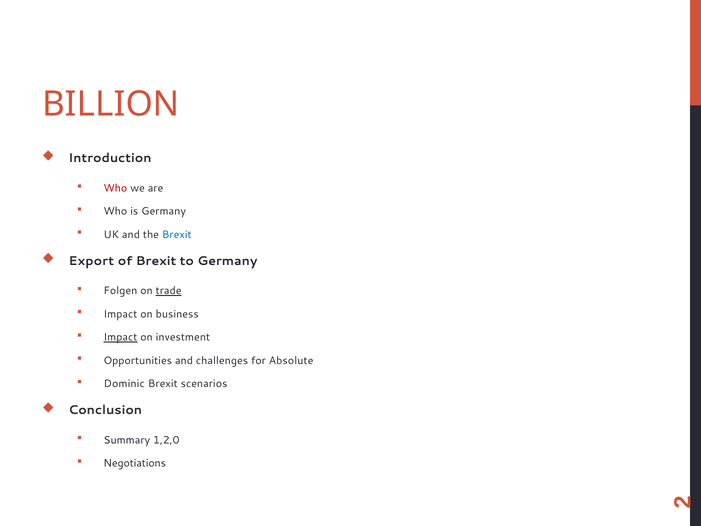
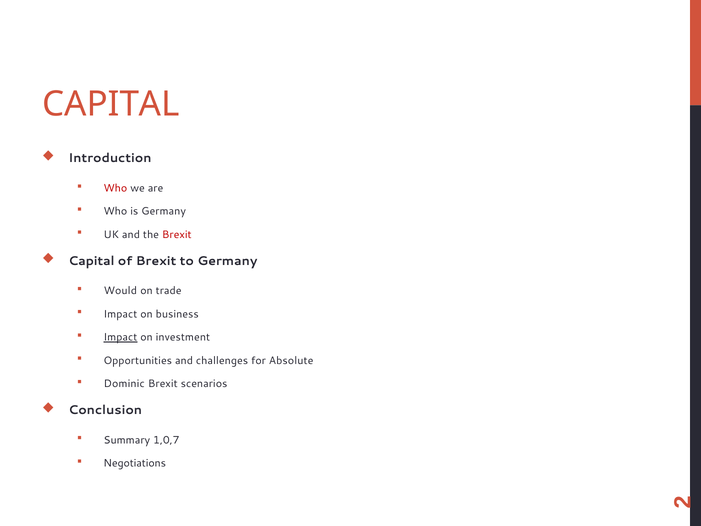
BILLION: BILLION -> CAPITAL (111, 104)
Brexit colour: blue -> red (177, 235)
Export: Export -> Capital (91, 261)
Folgen: Folgen -> Would (120, 291)
trade underline: present -> none (169, 291)
1,2,0: 1,2,0 -> 1,0,7 (166, 440)
